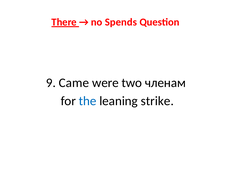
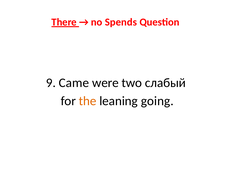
членам: членам -> слабый (165, 83)
the colour: blue -> orange (88, 101)
strike: strike -> going (157, 101)
